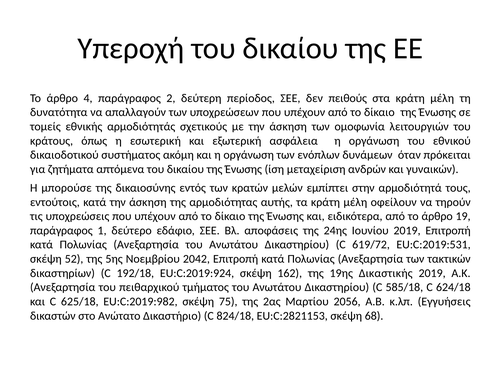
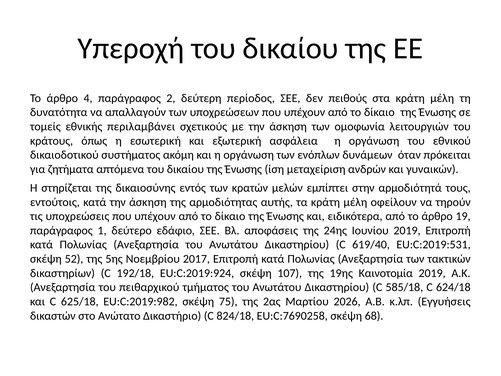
αρμοδιότητάς: αρμοδιότητάς -> περιλαμβάνει (141, 127)
μπορούσε: μπορούσε -> στηρίζεται (67, 188)
619/72: 619/72 -> 619/40 (371, 245)
2042: 2042 -> 2017 (196, 259)
162: 162 -> 107 (290, 273)
Δικαστικής: Δικαστικής -> Καινοτομία (386, 273)
2056: 2056 -> 2026 (347, 301)
EU:C:2821153: EU:C:2821153 -> EU:C:7690258 (292, 316)
